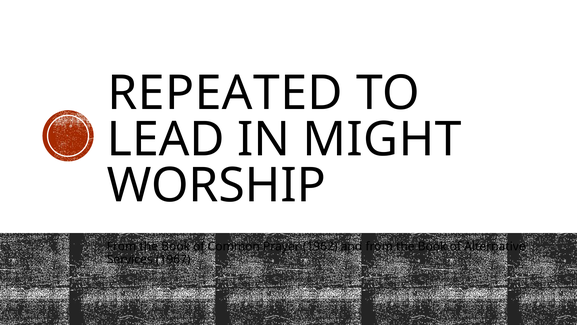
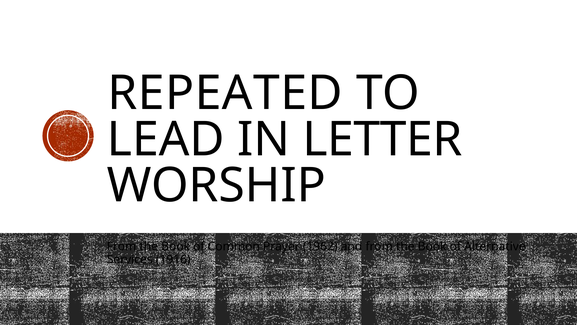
MIGHT: MIGHT -> LETTER (382, 139)
1967: 1967 -> 1916 (173, 259)
